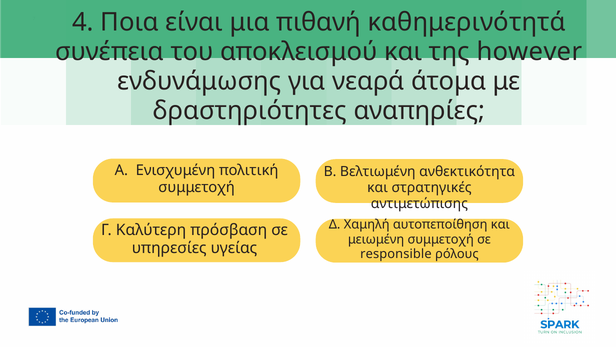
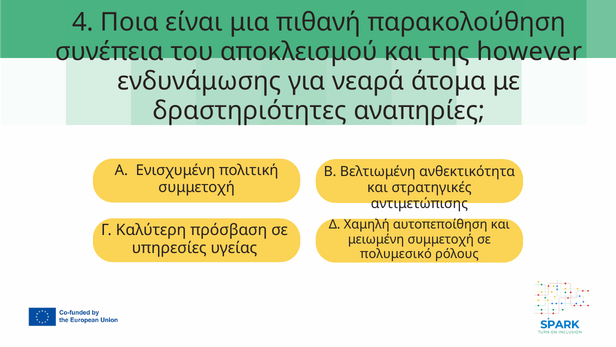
καθημερινότητά: καθημερινότητά -> παρακολούθηση (467, 22)
responsible: responsible -> πολυμεσικό (396, 254)
